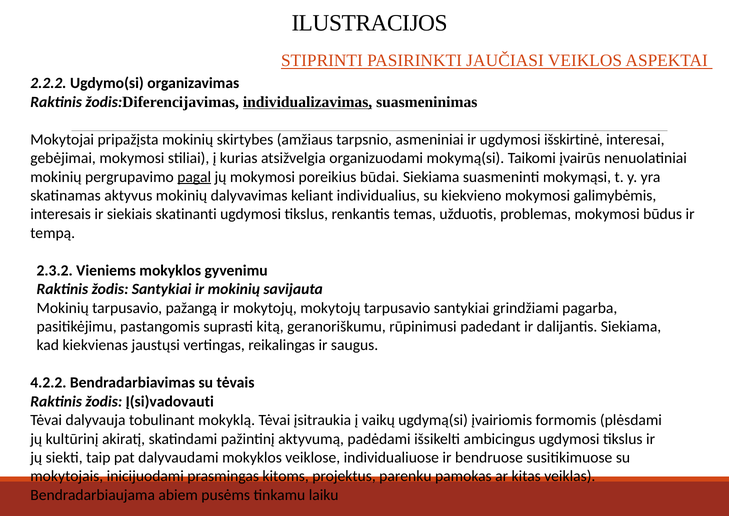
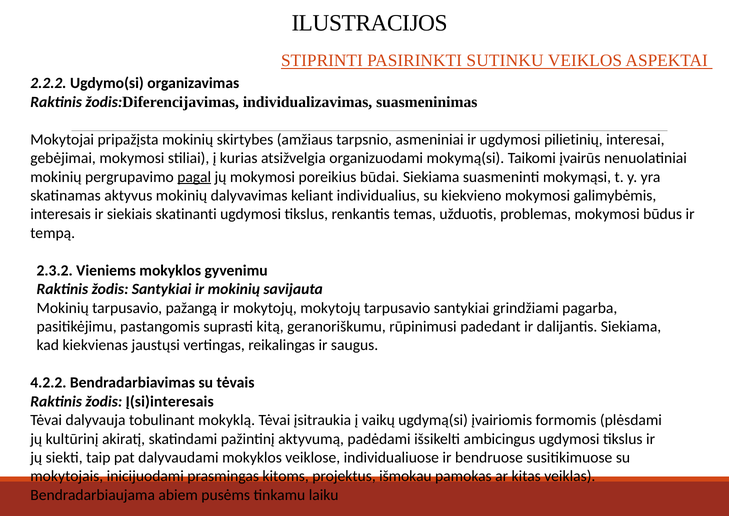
JAUČIASI: JAUČIASI -> SUTINKU (505, 61)
individualizavimas underline: present -> none (308, 102)
išskirtinė: išskirtinė -> pilietinių (573, 139)
Į(si)vadovauti: Į(si)vadovauti -> Į(si)interesais (170, 401)
parenku: parenku -> išmokau (405, 476)
